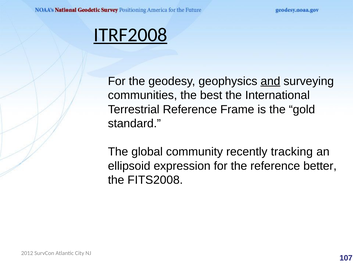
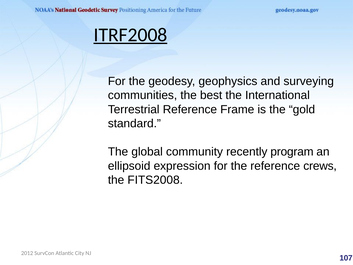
and underline: present -> none (270, 81)
tracking: tracking -> program (292, 152)
better: better -> crews (320, 166)
